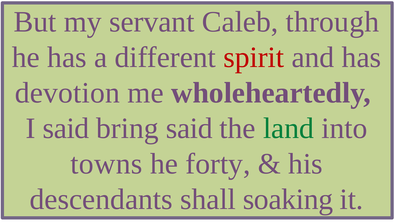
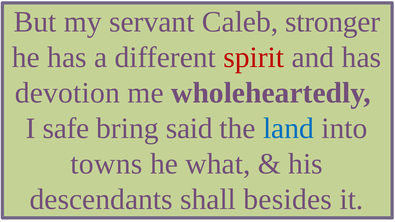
through: through -> stronger (333, 22)
I said: said -> safe (66, 128)
land colour: green -> blue (288, 128)
forty: forty -> what (218, 164)
soaking: soaking -> besides (288, 200)
